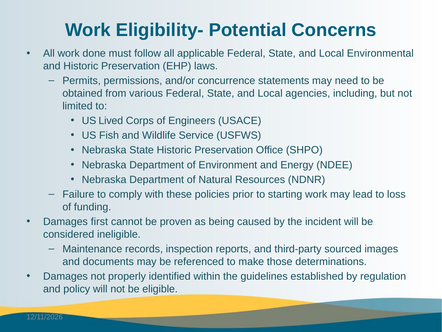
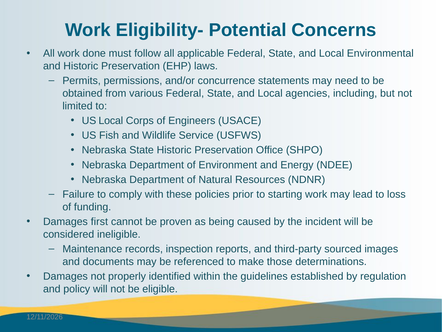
US Lived: Lived -> Local (111, 120)
